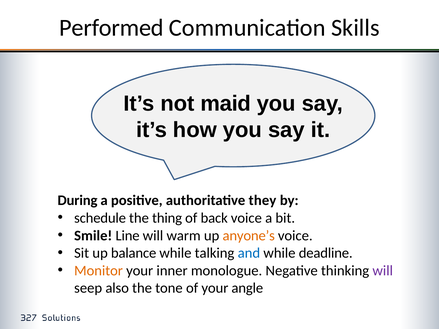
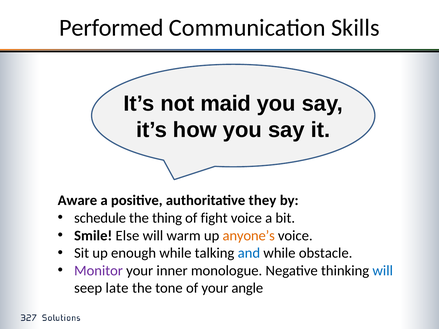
During: During -> Aware (77, 201)
back: back -> fight (214, 218)
Line: Line -> Else (127, 236)
balance: balance -> enough (134, 253)
deadline: deadline -> obstacle (326, 253)
Monitor colour: orange -> purple (99, 271)
will colour: purple -> blue (383, 271)
also: also -> late (117, 288)
